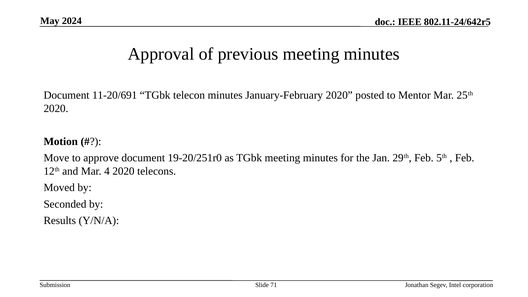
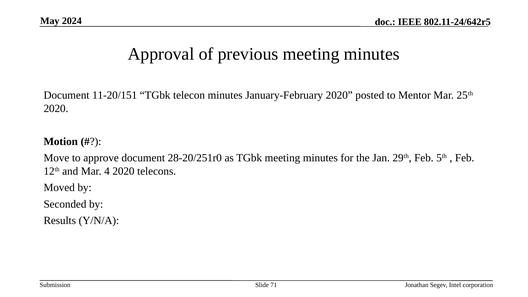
11-20/691: 11-20/691 -> 11-20/151 (115, 95)
19-20/251r0: 19-20/251r0 -> 28-20/251r0 (195, 158)
